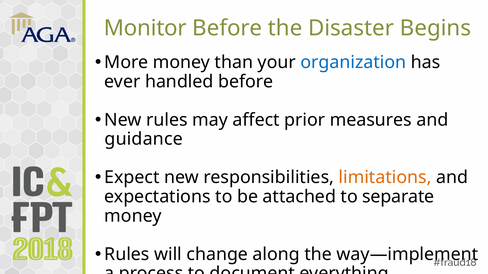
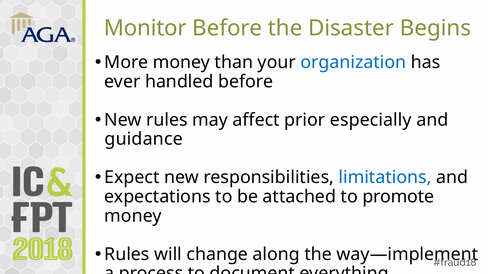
measures: measures -> especially (371, 120)
limitations colour: orange -> blue (385, 178)
separate: separate -> promote (398, 197)
